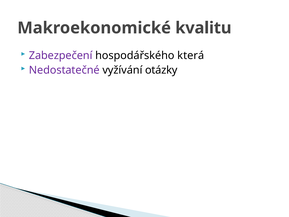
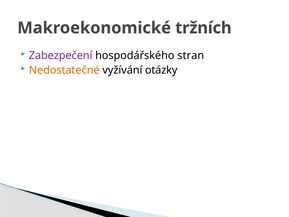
kvalitu: kvalitu -> tržních (203, 28)
která: která -> stran (191, 56)
Nedostatečné colour: purple -> orange (64, 70)
